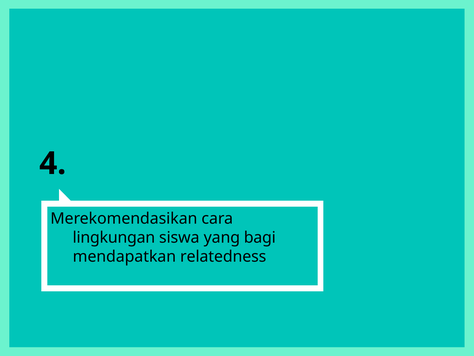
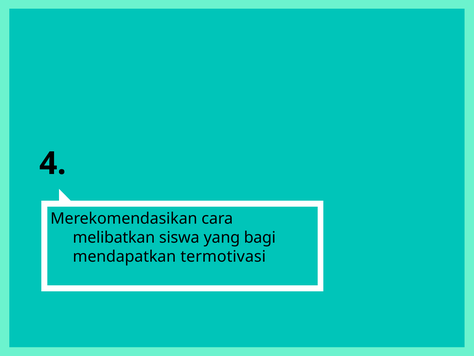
lingkungan: lingkungan -> melibatkan (114, 237)
relatedness: relatedness -> termotivasi (223, 256)
